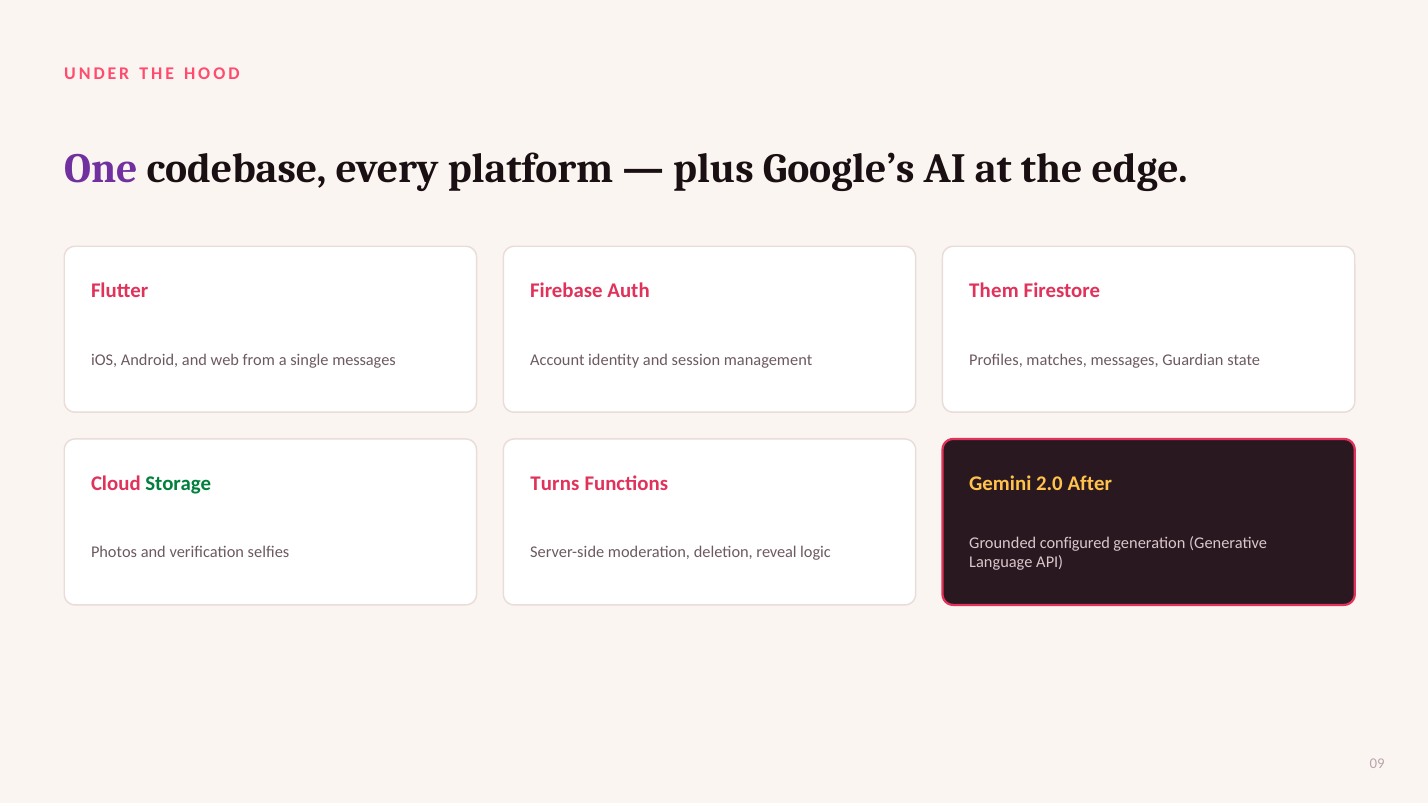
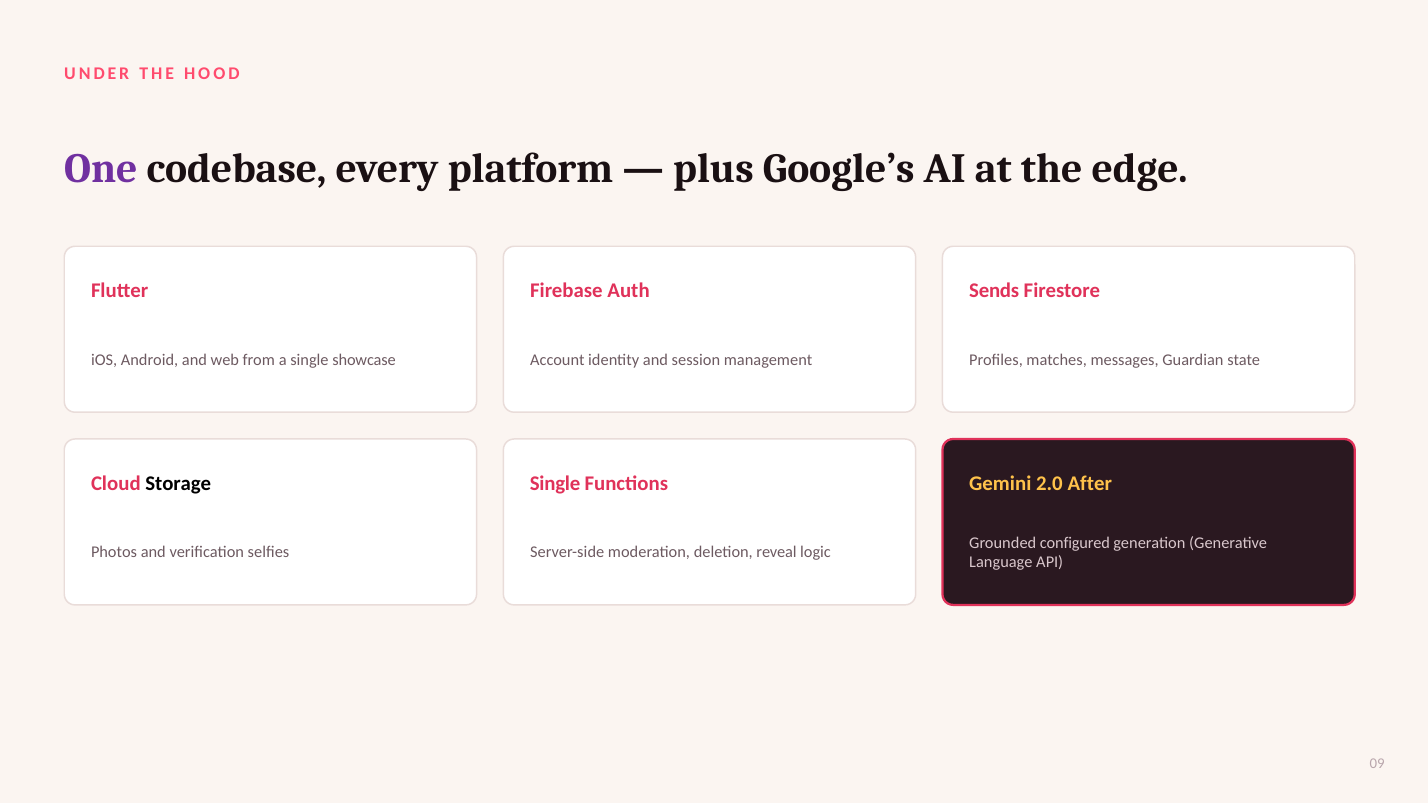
Them: Them -> Sends (994, 291)
single messages: messages -> showcase (364, 360)
Storage colour: green -> black (178, 483)
Turns: Turns -> Single (555, 483)
